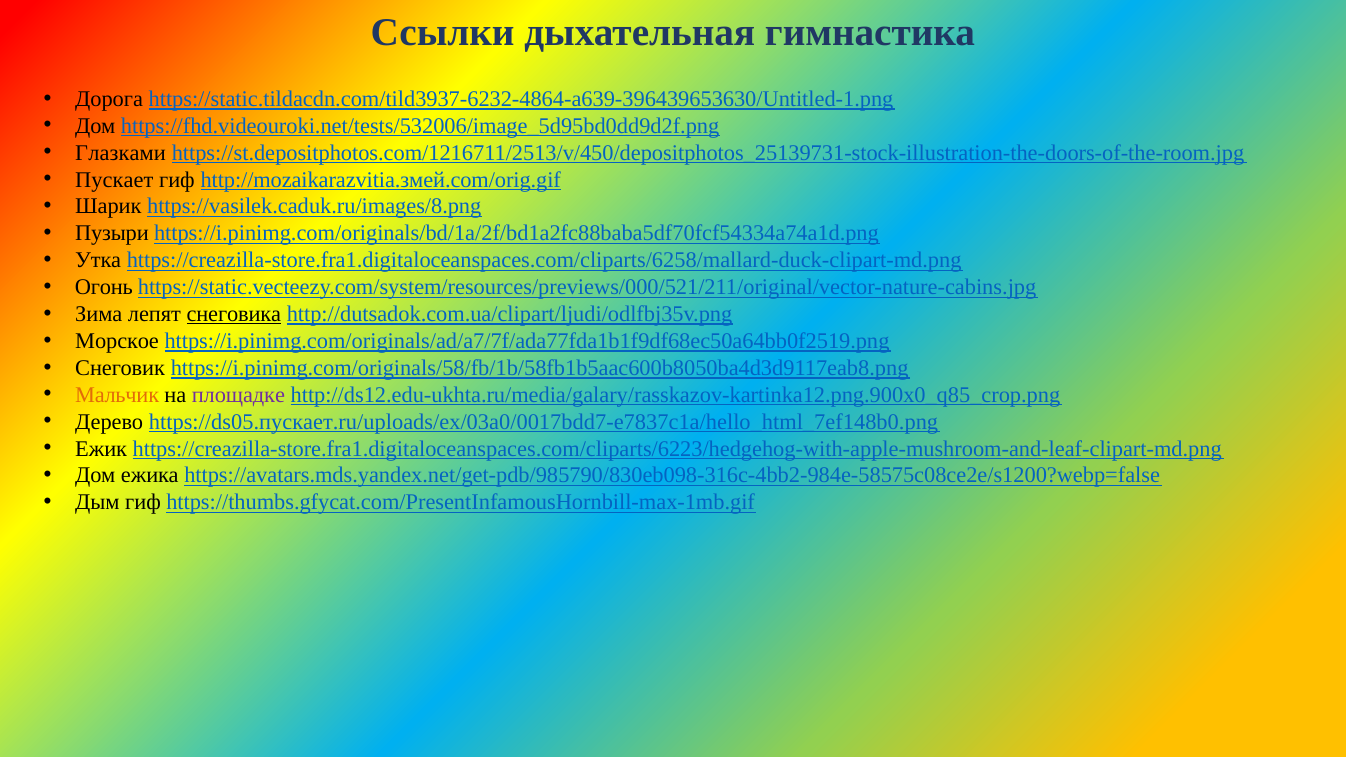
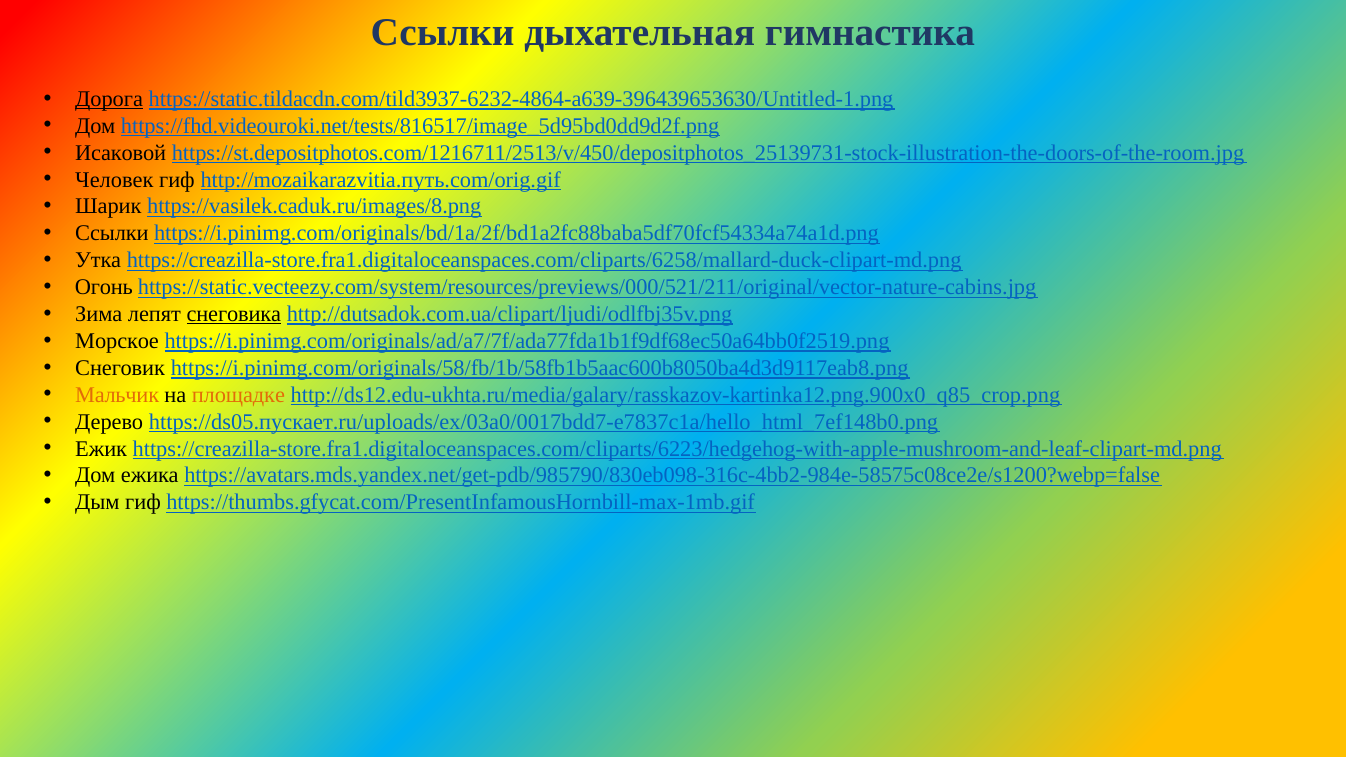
Дорога underline: none -> present (109, 99)
https://fhd.videouroki.net/tests/532006/image_5d95bd0dd9d2f.png: https://fhd.videouroki.net/tests/532006/image_5d95bd0dd9d2f.png -> https://fhd.videouroki.net/tests/816517/image_5d95bd0dd9d2f.png (420, 126)
Глазками: Глазками -> Исаковой (121, 153)
Пускает: Пускает -> Человек (114, 180)
http://mozaikarazvitia.змей.com/orig.gif: http://mozaikarazvitia.змей.com/orig.gif -> http://mozaikarazvitia.путь.com/orig.gif (381, 180)
Пузыри: Пузыри -> Ссылки (112, 233)
площадке colour: purple -> orange (238, 395)
